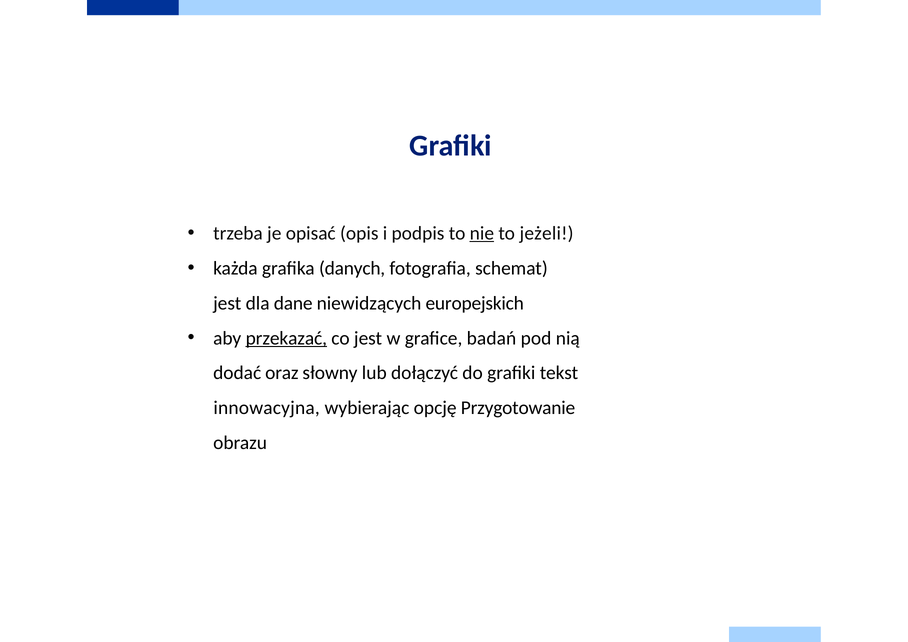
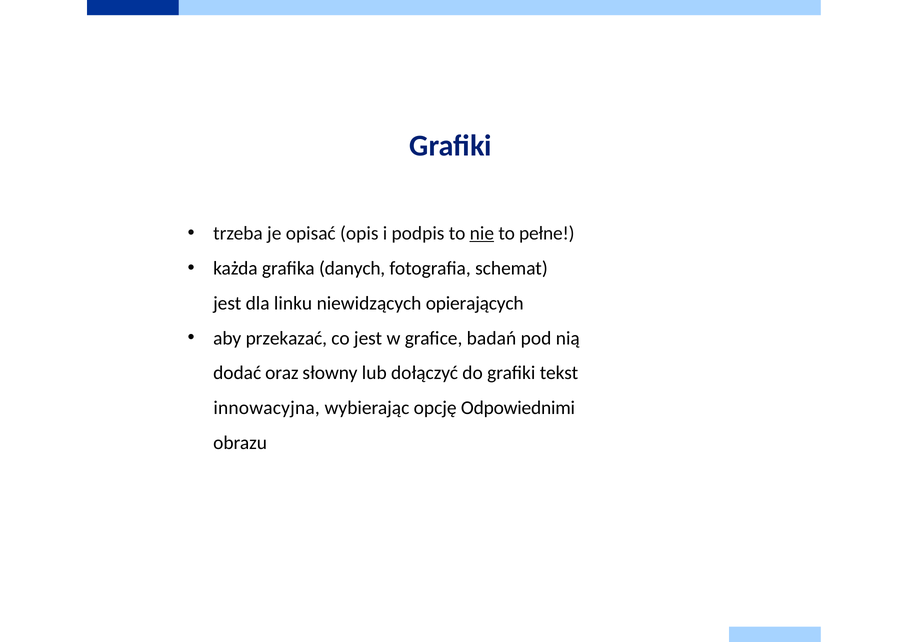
jeżeli: jeżeli -> pełne (547, 233)
dane: dane -> linku (293, 303)
europejskich: europejskich -> opierających (475, 303)
przekazać underline: present -> none (286, 338)
Przygotowanie: Przygotowanie -> Odpowiednimi (518, 408)
